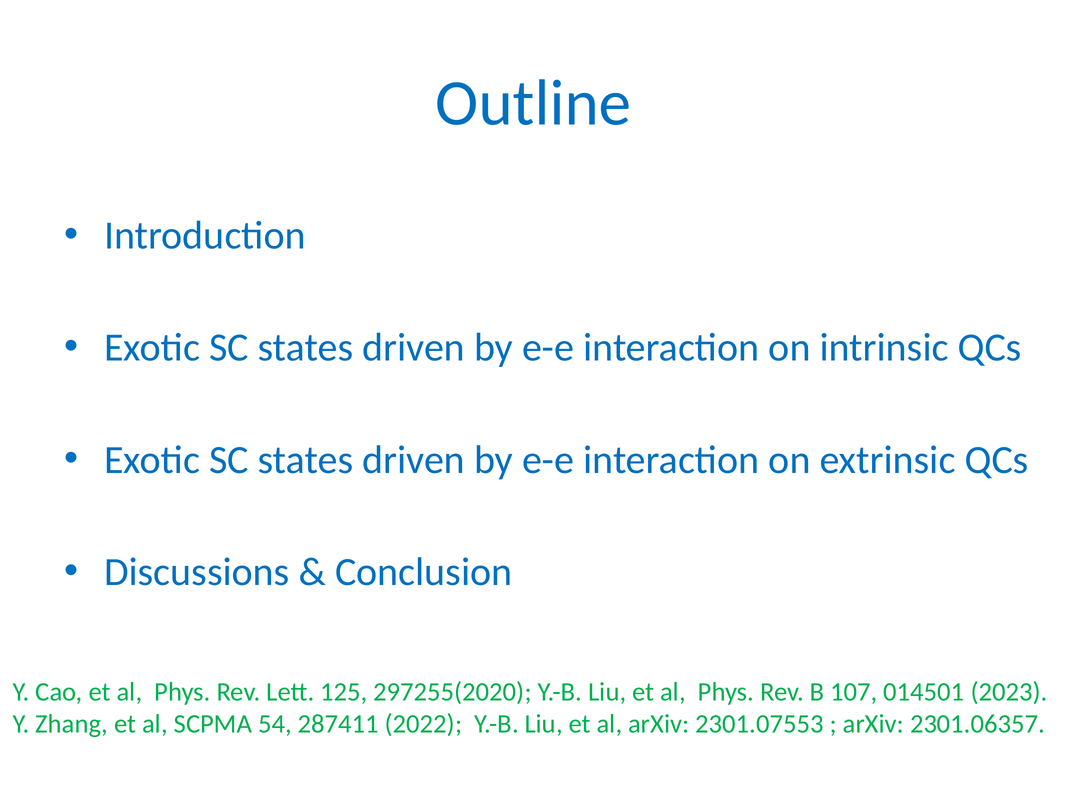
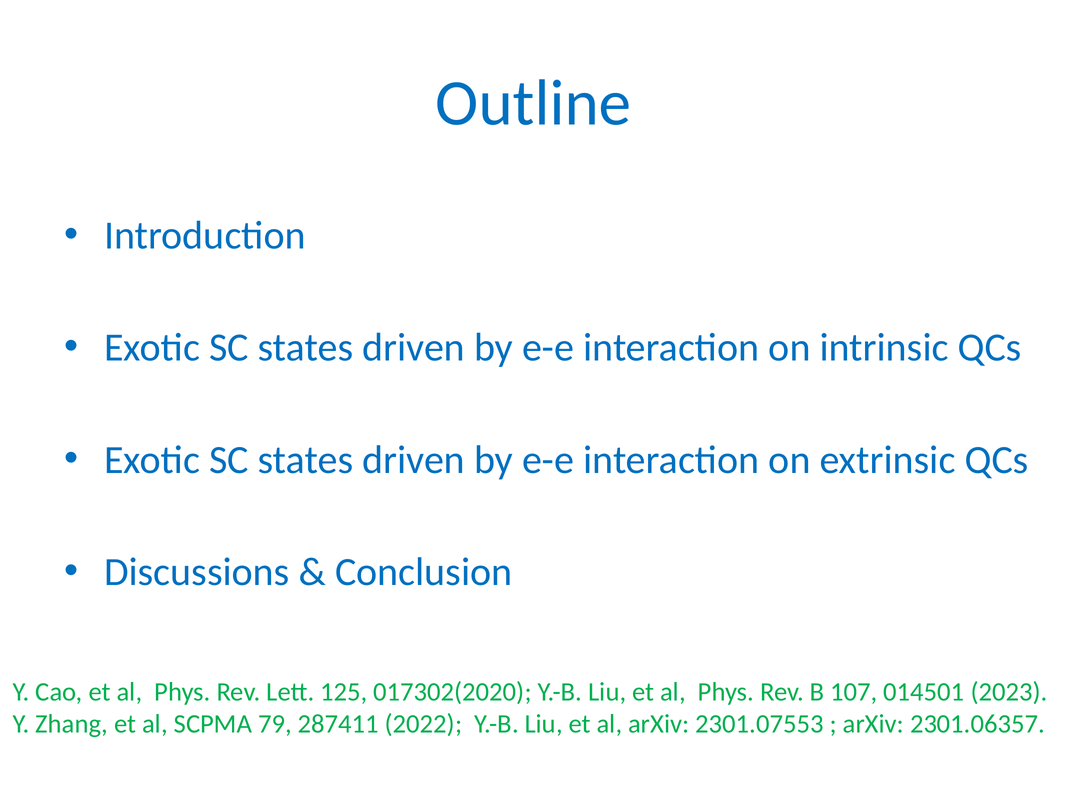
297255(2020: 297255(2020 -> 017302(2020 (453, 692)
54: 54 -> 79 (275, 724)
